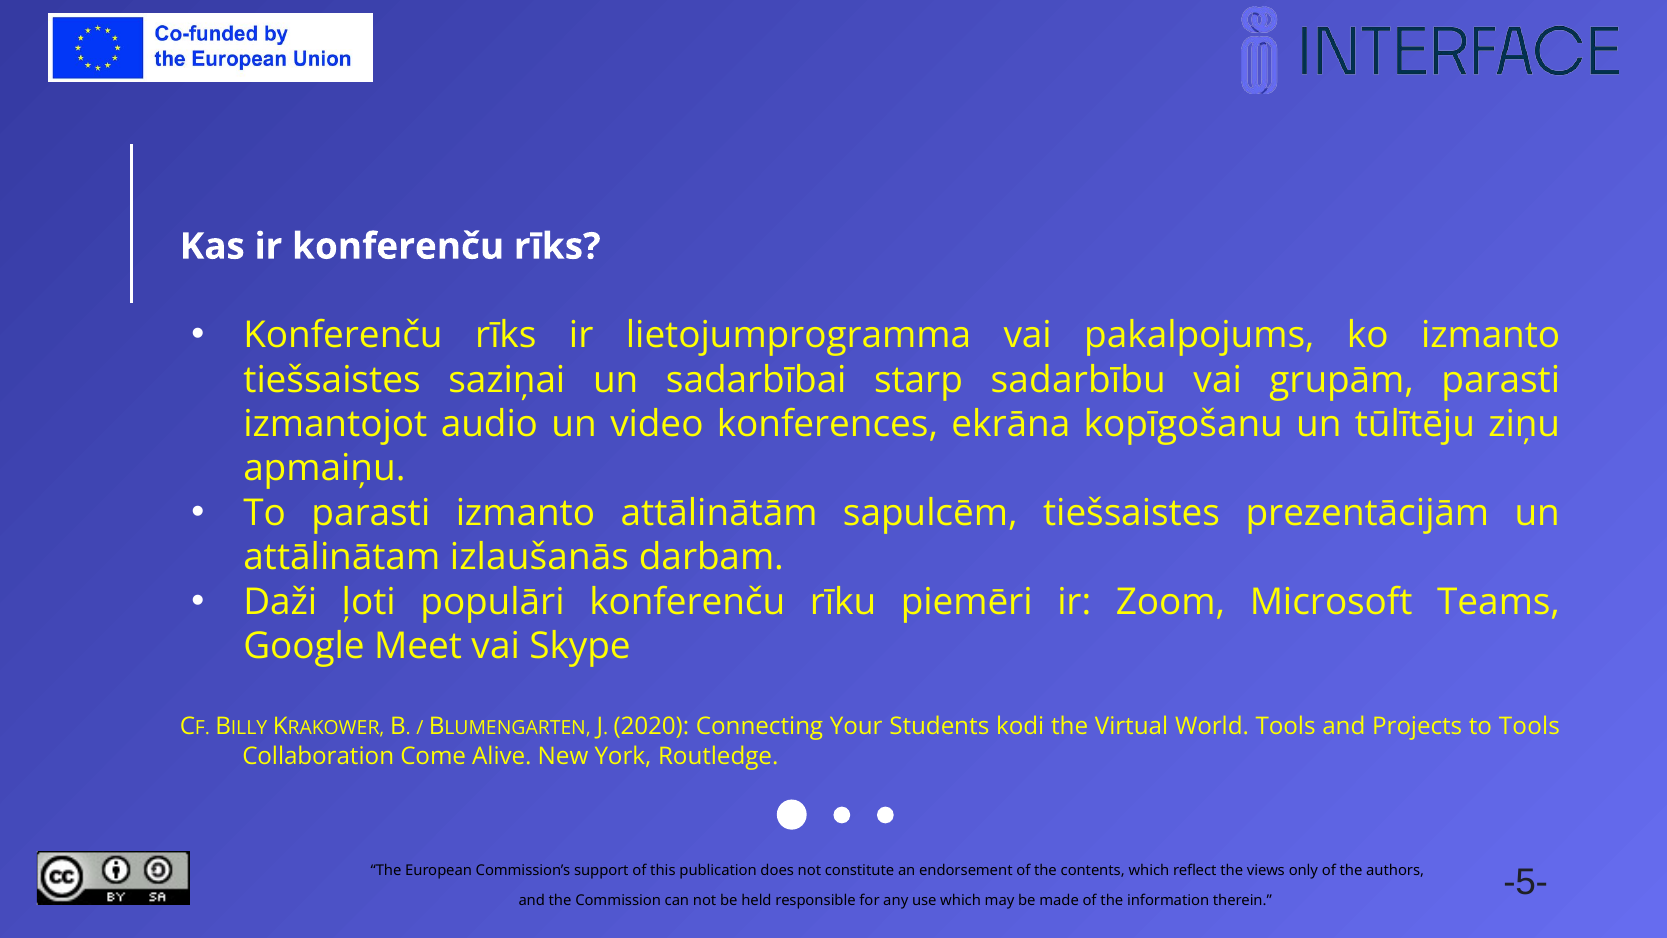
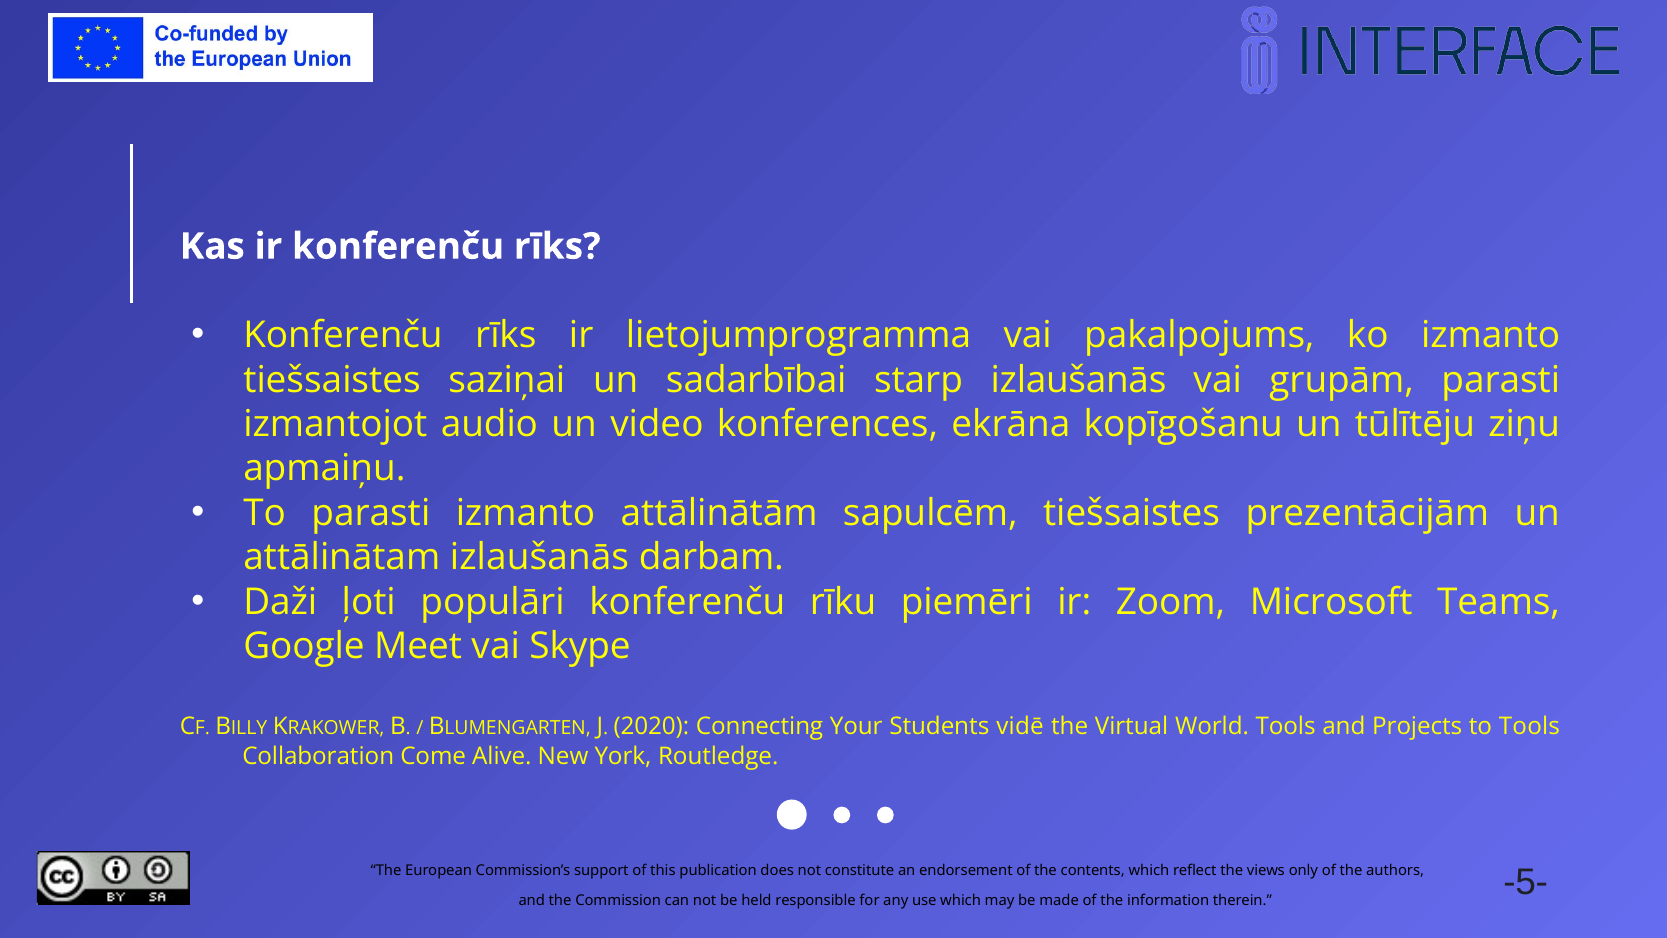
starp sadarbību: sadarbību -> izlaušanās (1079, 380)
kodi: kodi -> vidē (1020, 727)
